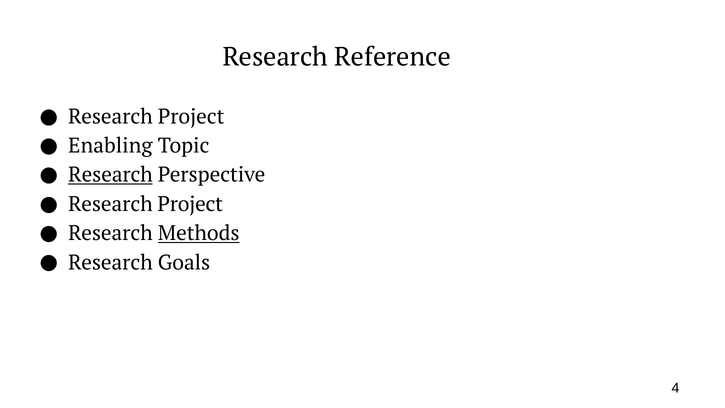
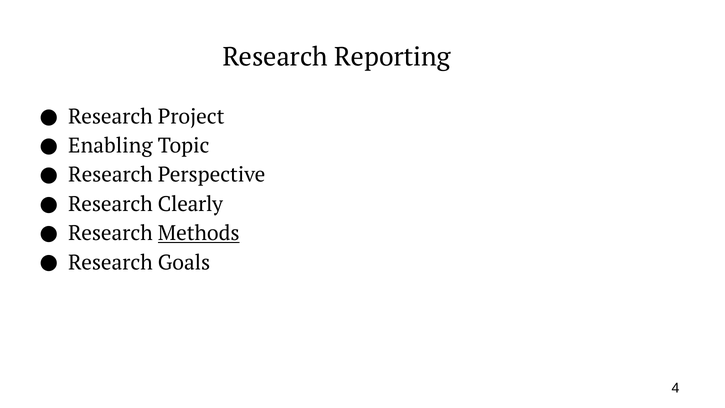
Reference: Reference -> Reporting (392, 57)
Research underline: present -> none (110, 175)
Project: Project -> Clearly (190, 204)
